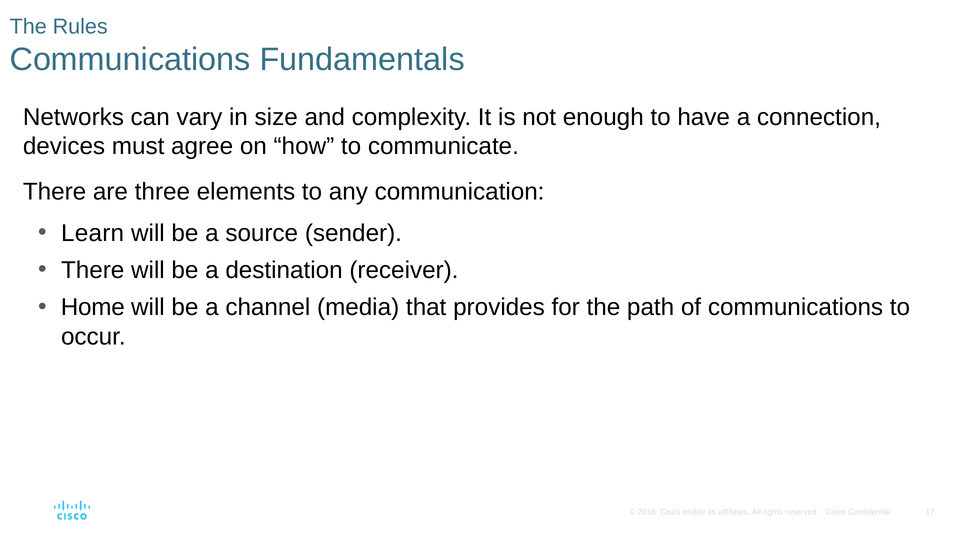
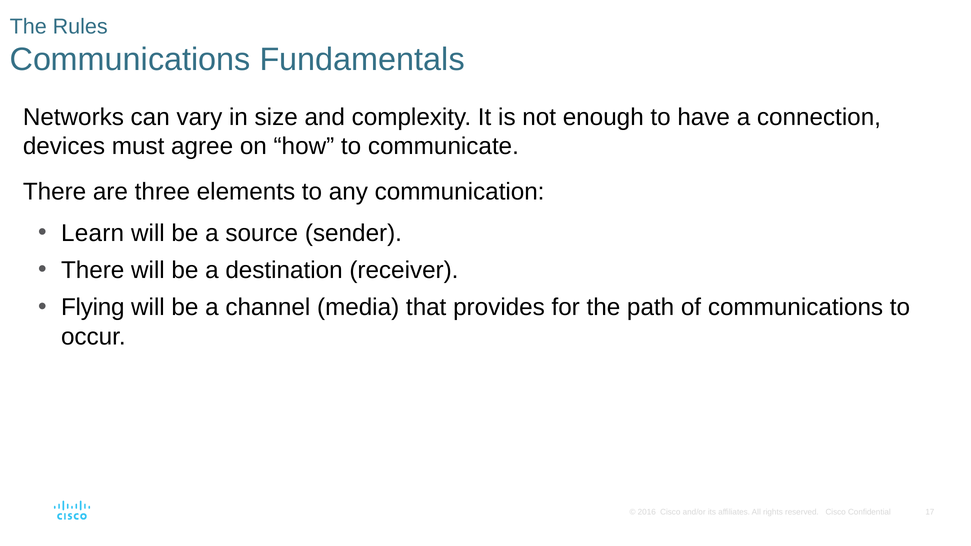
Home: Home -> Flying (93, 308)
